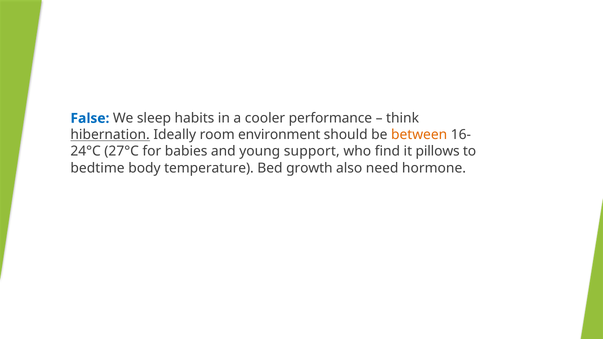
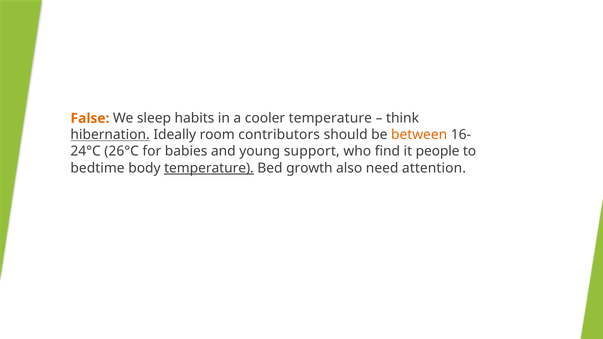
False colour: blue -> orange (90, 118)
cooler performance: performance -> temperature (330, 118)
environment: environment -> contributors (279, 135)
27°C: 27°C -> 26°C (122, 151)
pillows: pillows -> people (438, 151)
temperature underline: none -> present (209, 168)
hormone: hormone -> attention (434, 168)
